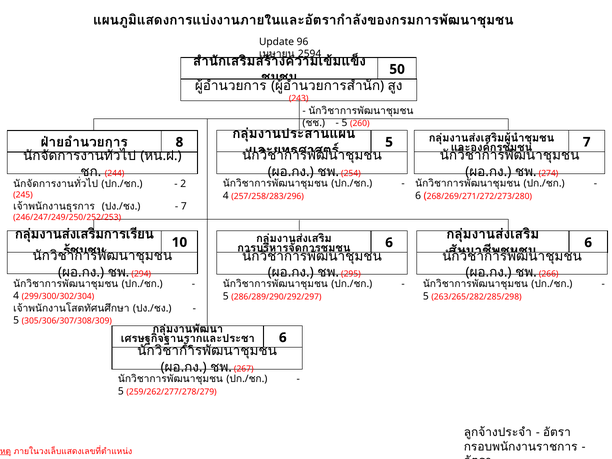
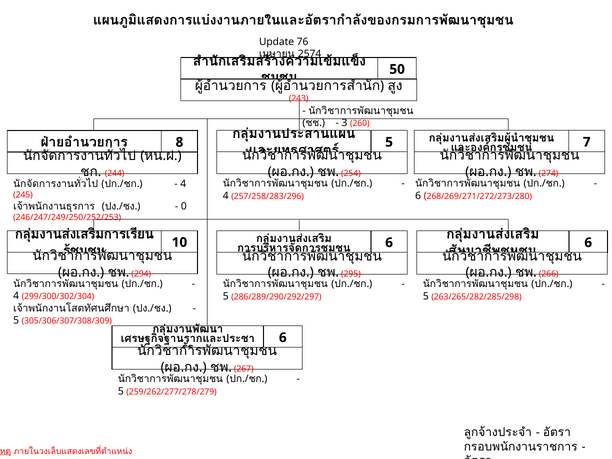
96: 96 -> 76 (303, 42)
2594: 2594 -> 2574 (310, 54)
5: 5 -> 3 (345, 123)
2: 2 -> 4 (183, 184)
7: 7 -> 0 (184, 206)
